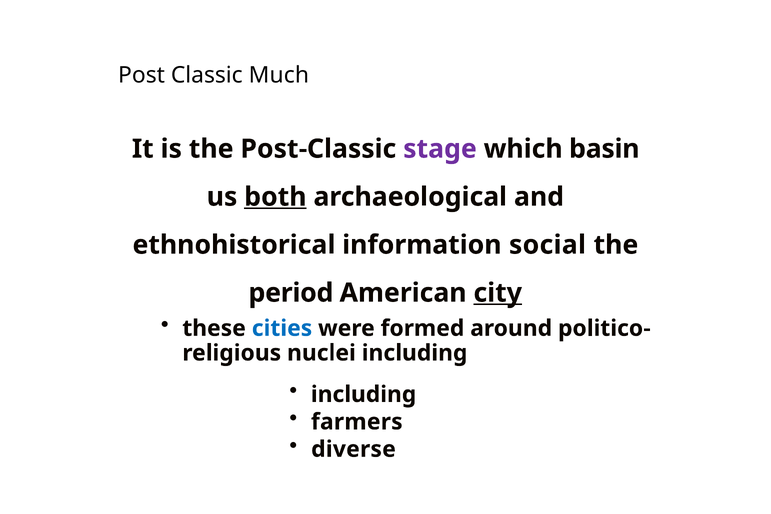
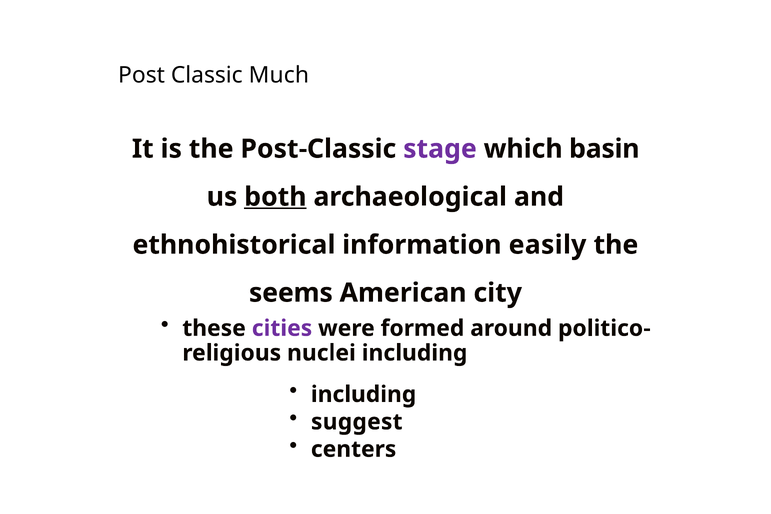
social: social -> easily (547, 245)
period: period -> seems (291, 293)
city underline: present -> none (498, 293)
cities colour: blue -> purple (282, 328)
farmers: farmers -> suggest (357, 422)
diverse: diverse -> centers (354, 449)
